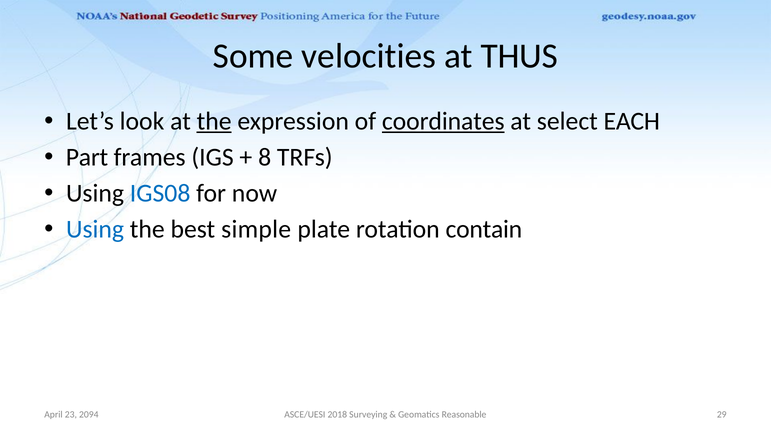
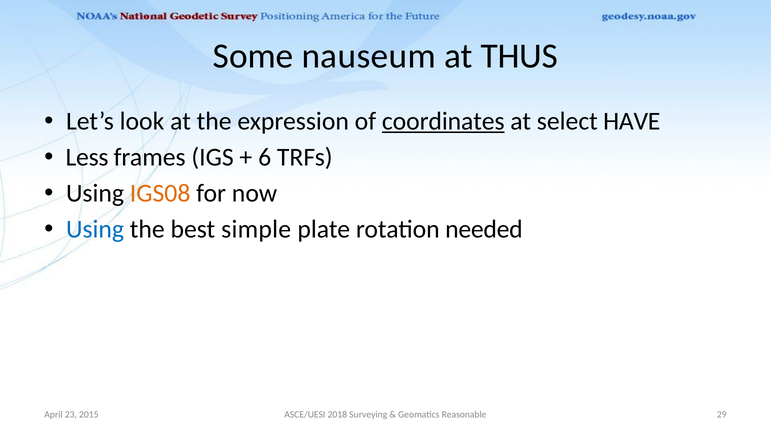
velocities: velocities -> nauseum (369, 56)
the underline: present -> none (214, 121)
EACH: EACH -> HAVE (632, 121)
Part: Part -> Less (87, 157)
8: 8 -> 6 (265, 157)
IGS08 colour: blue -> orange (160, 193)
contain: contain -> needed (484, 229)
2094: 2094 -> 2015 (89, 414)
